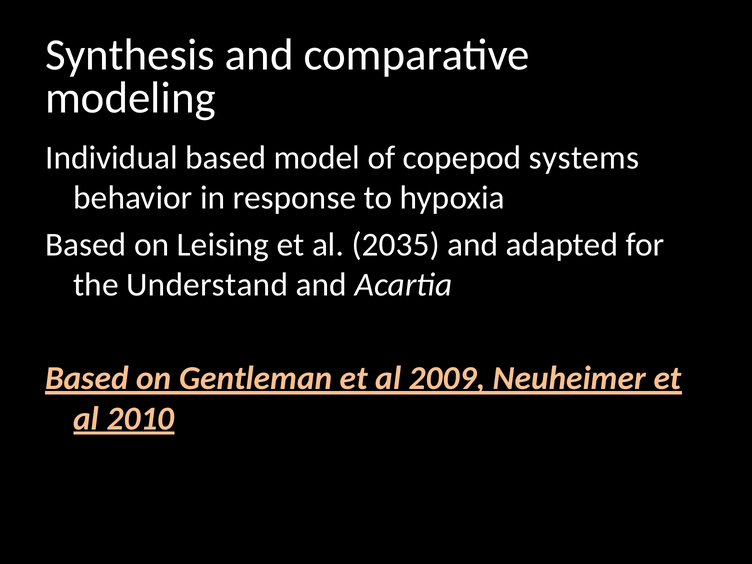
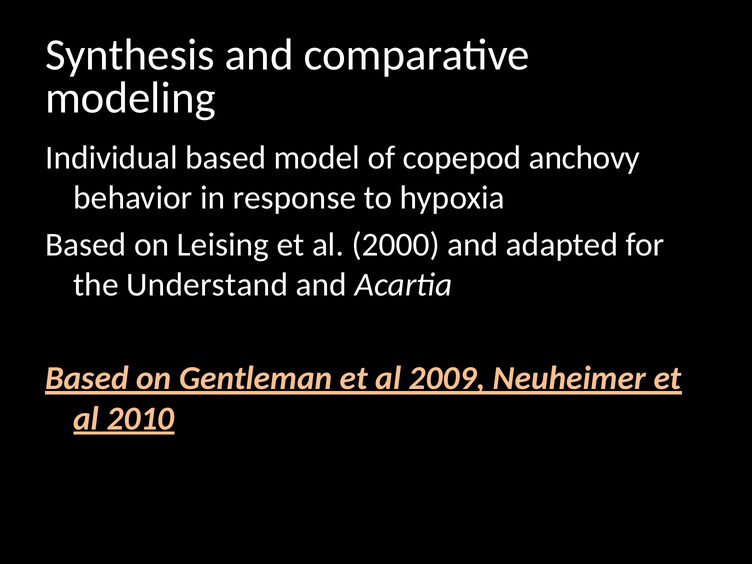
systems: systems -> anchovy (584, 158)
2035: 2035 -> 2000 (396, 245)
